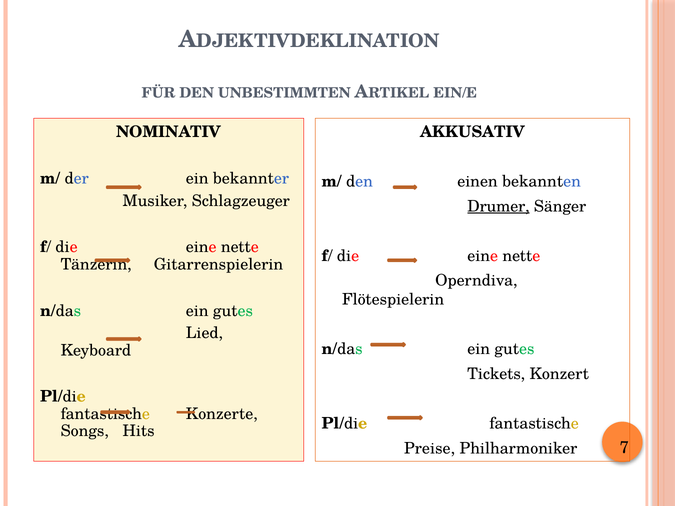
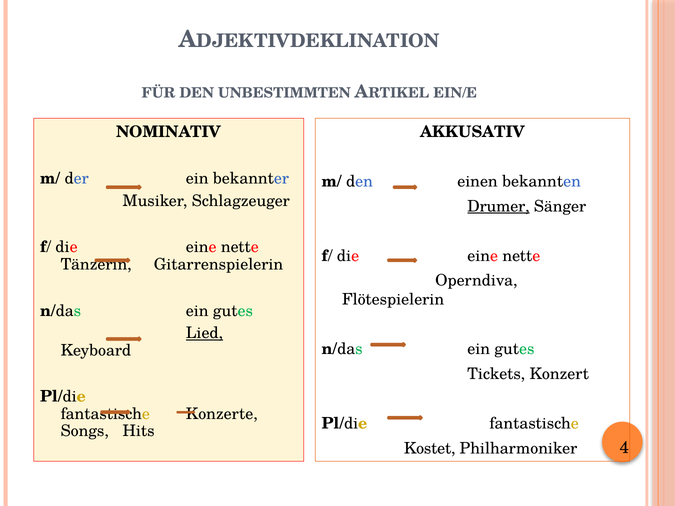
Lied underline: none -> present (204, 333)
Preise: Preise -> Kostet (430, 448)
7: 7 -> 4 (624, 448)
